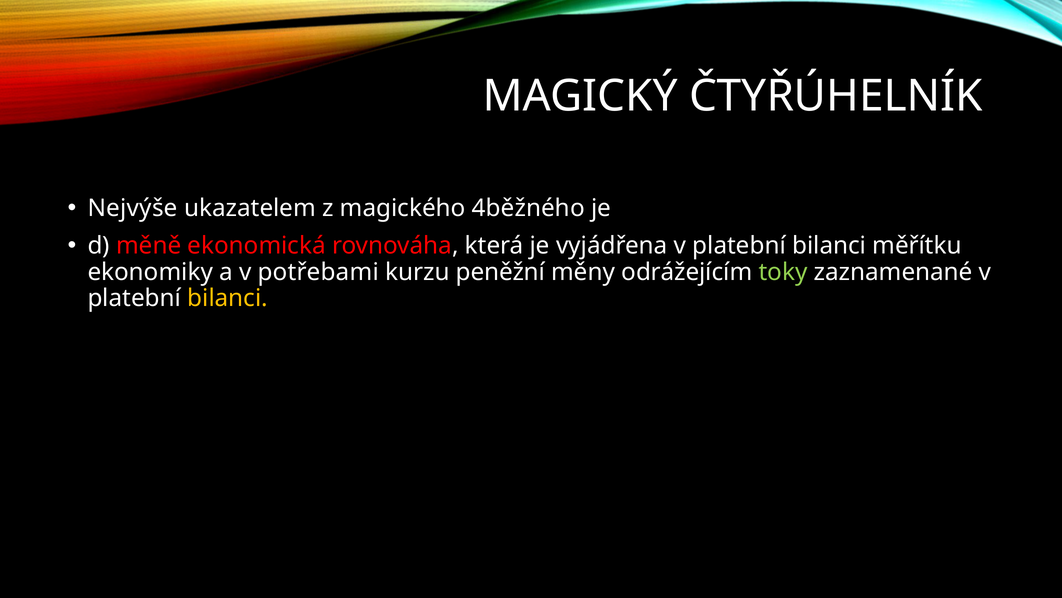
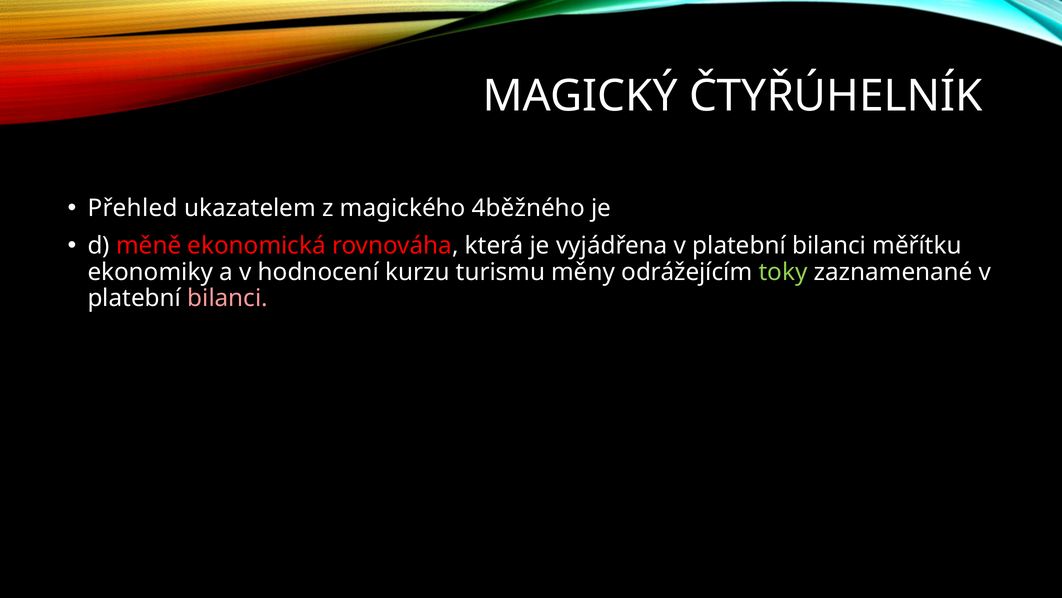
Nejvýše: Nejvýše -> Přehled (133, 208)
potřebami: potřebami -> hodnocení (318, 272)
peněžní: peněžní -> turismu (500, 272)
bilanci colour: yellow -> pink (228, 298)
